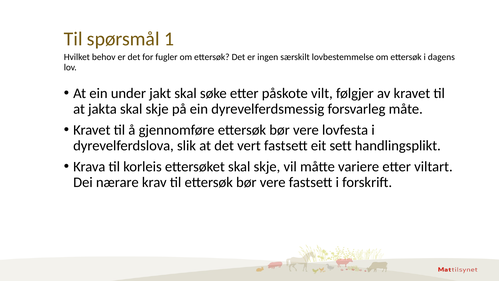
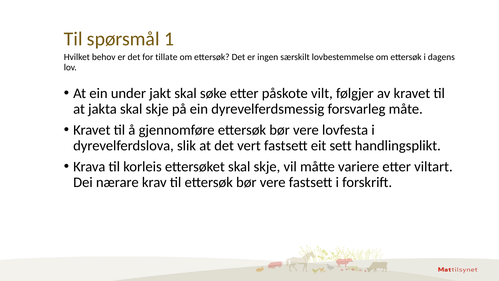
fugler: fugler -> tillate (166, 57)
